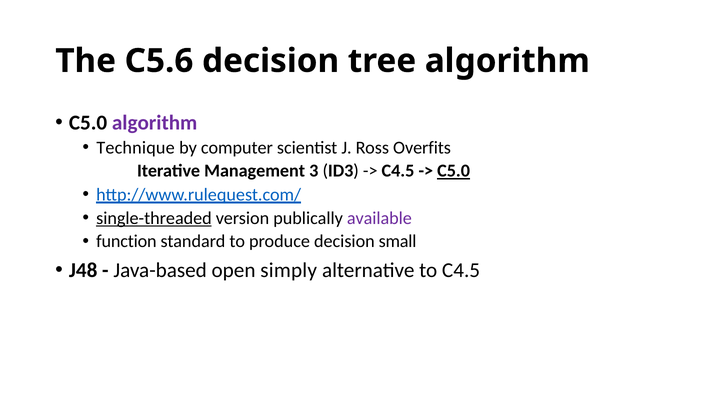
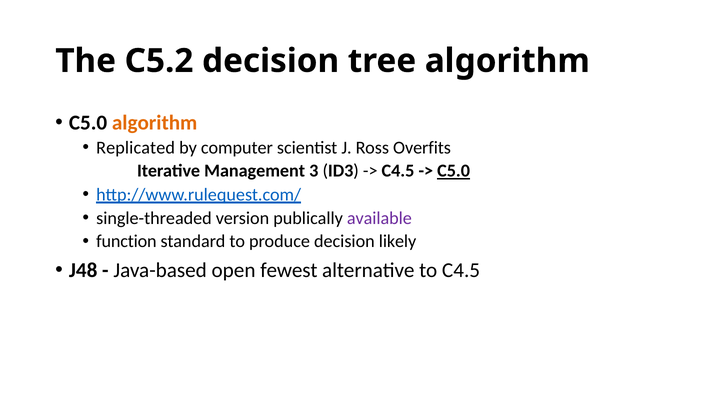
C5.6: C5.6 -> C5.2 (159, 61)
algorithm colour: purple -> orange (155, 123)
Technique: Technique -> Replicated (136, 148)
single-threaded underline: present -> none (154, 218)
small: small -> likely (398, 242)
simply: simply -> fewest (289, 270)
